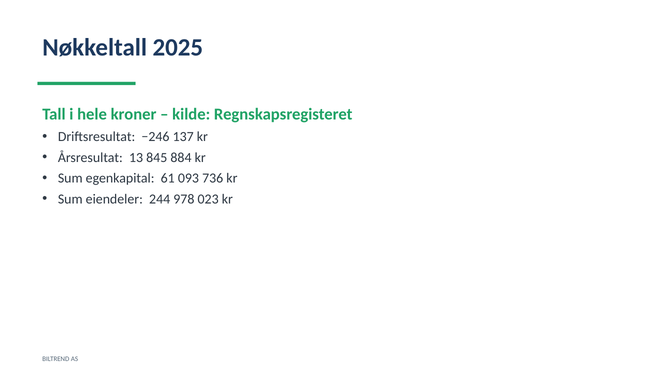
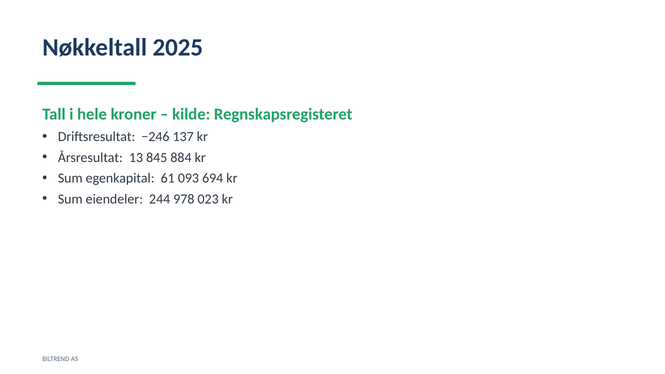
736: 736 -> 694 (213, 178)
